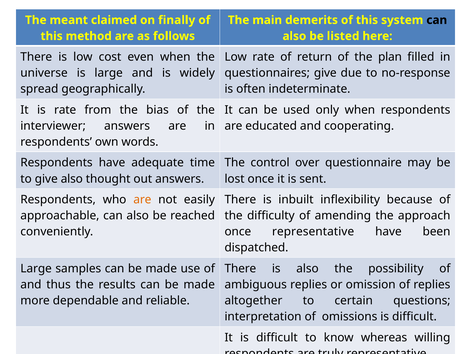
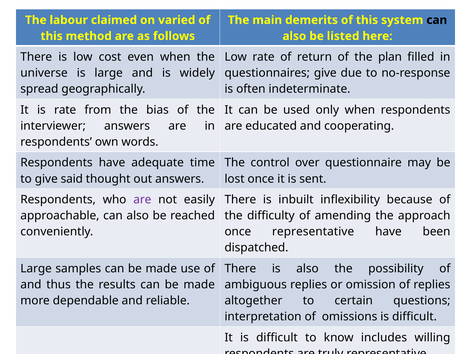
meant: meant -> labour (69, 20)
finally: finally -> varied (177, 20)
give also: also -> said (72, 178)
are colour: orange -> purple (142, 199)
whereas: whereas -> includes (384, 337)
